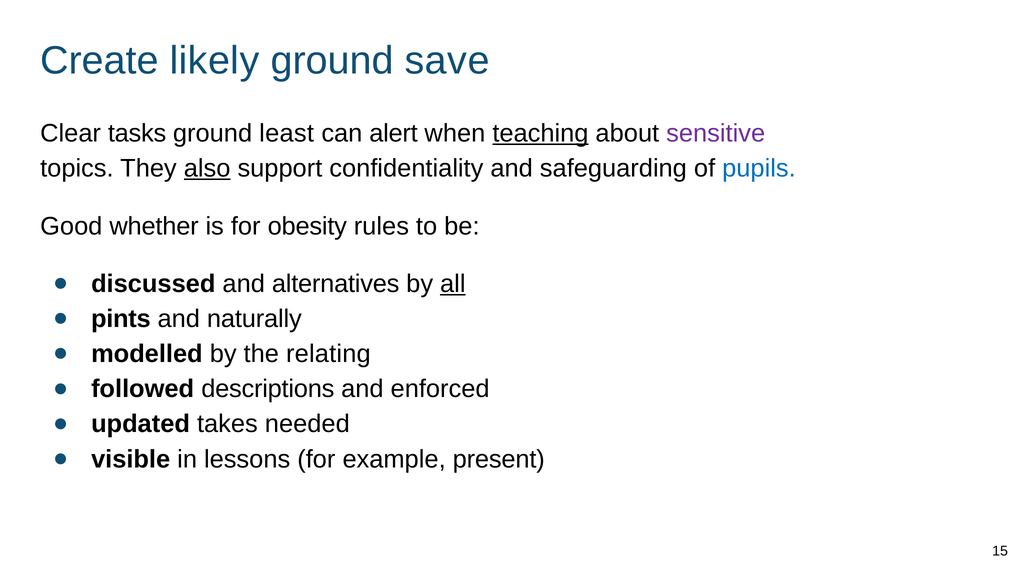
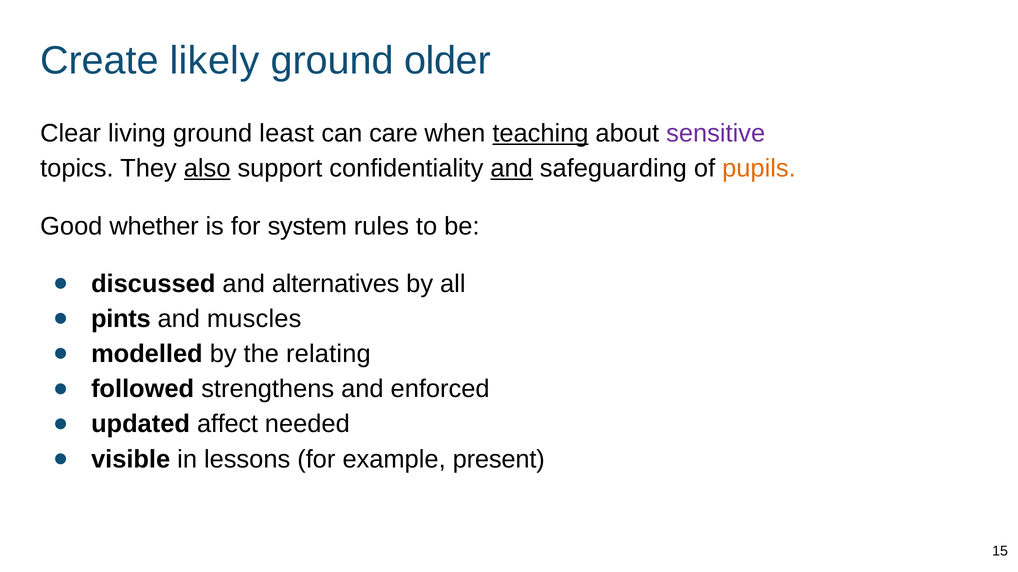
save: save -> older (448, 61)
tasks: tasks -> living (137, 134)
alert: alert -> care (394, 134)
and underline: none -> present (512, 169)
pupils colour: blue -> orange (759, 169)
obesity: obesity -> system (307, 226)
all underline: present -> none (453, 284)
naturally: naturally -> muscles (254, 319)
descriptions: descriptions -> strengthens (268, 389)
takes: takes -> affect (228, 425)
